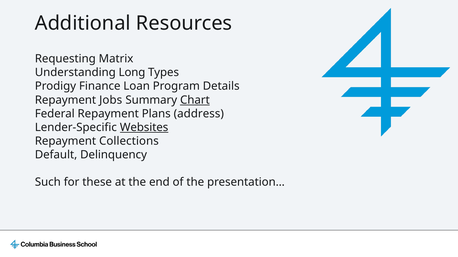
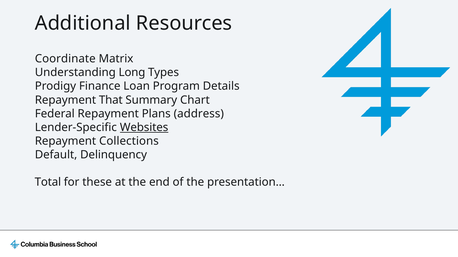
Requesting: Requesting -> Coordinate (65, 59)
Jobs: Jobs -> That (111, 100)
Chart underline: present -> none (195, 100)
Such: Such -> Total (48, 183)
